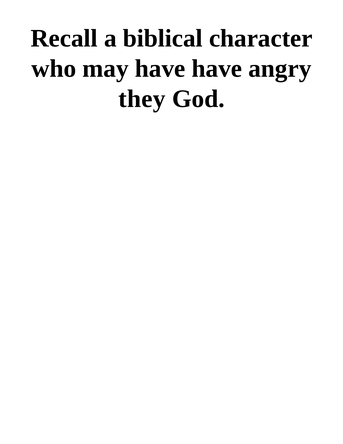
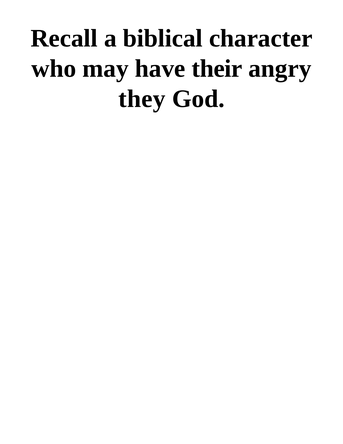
have have: have -> their (217, 69)
